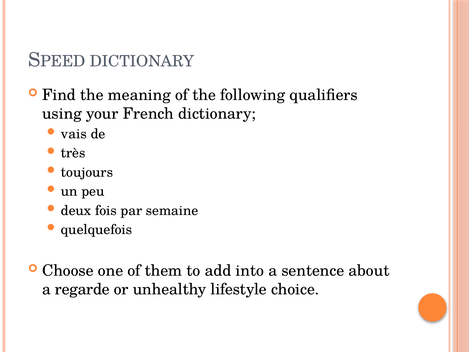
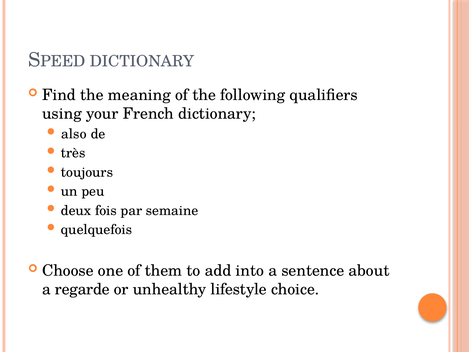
vais: vais -> also (74, 134)
